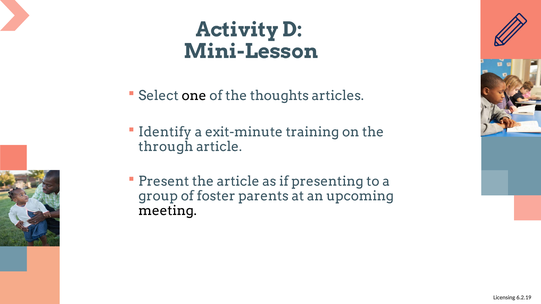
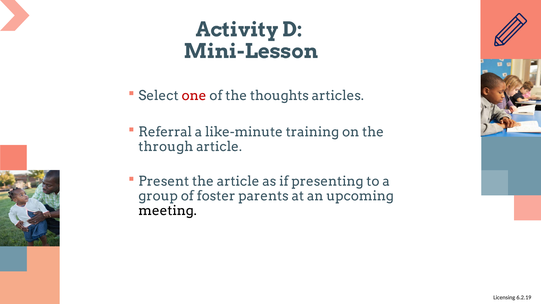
one colour: black -> red (194, 96)
Identify: Identify -> Referral (165, 132)
exit-minute: exit-minute -> like-minute (244, 132)
